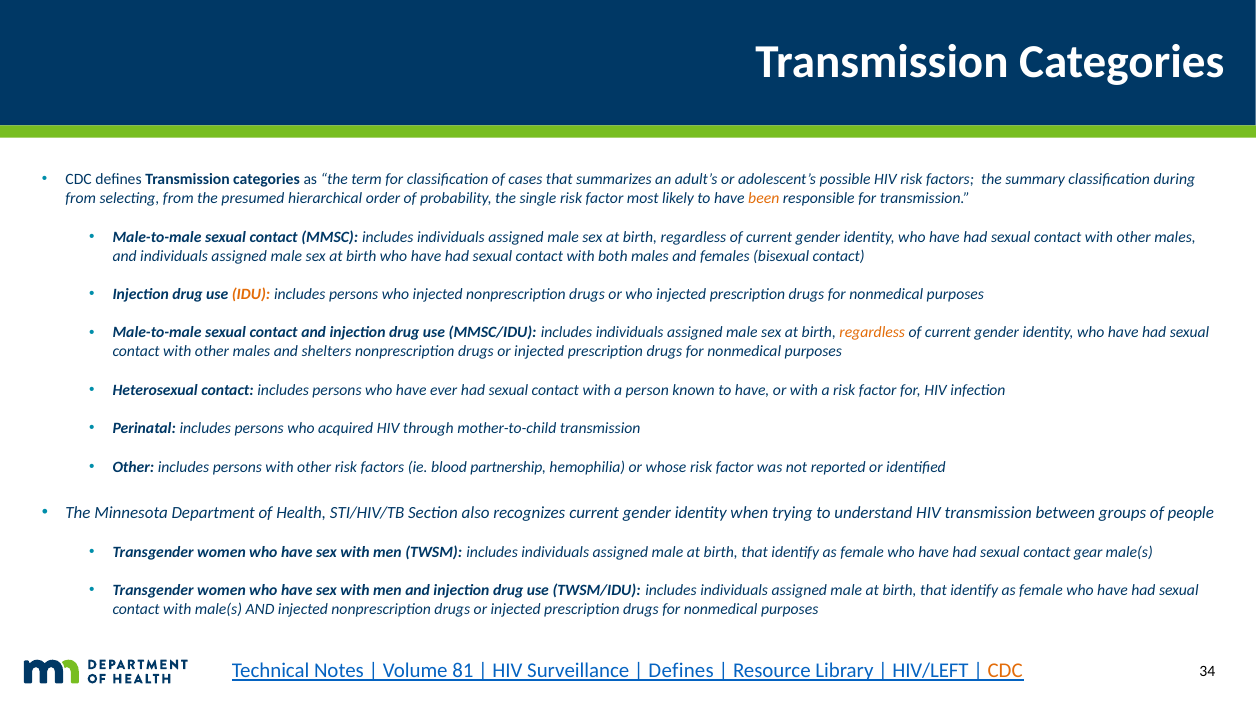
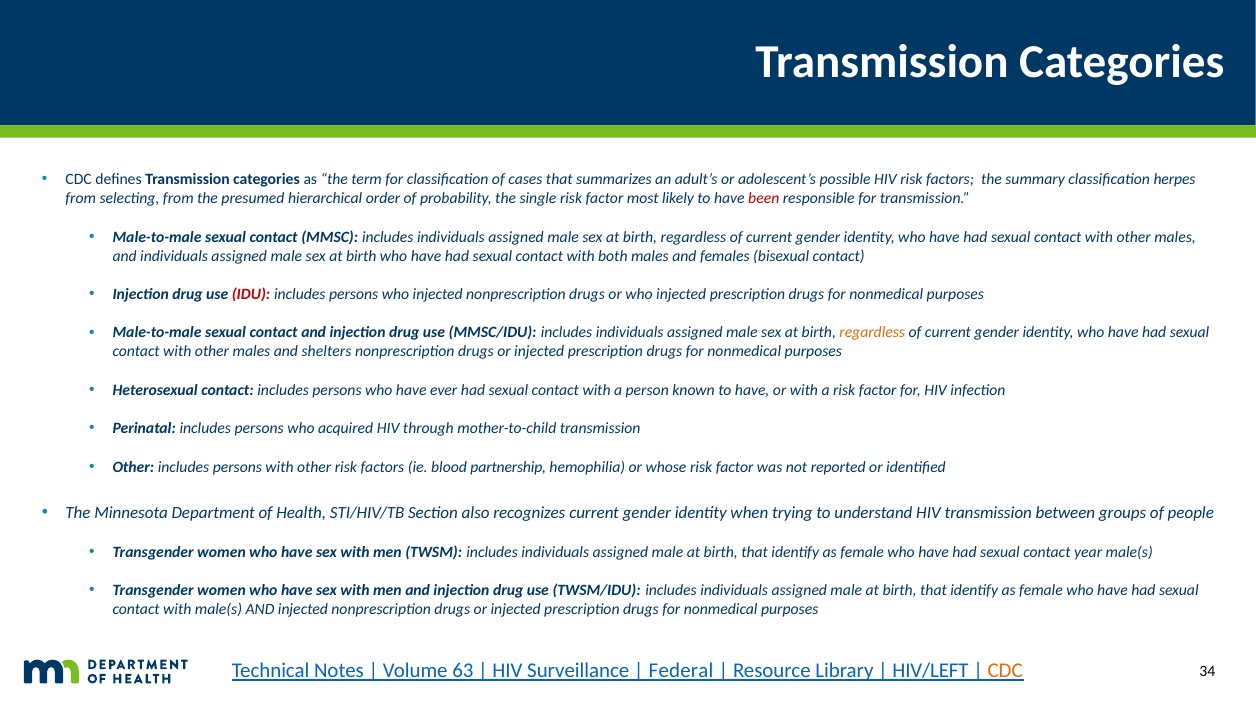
during: during -> herpes (1175, 180)
been colour: orange -> red (764, 198)
IDU colour: orange -> red (251, 294)
gear: gear -> year (1088, 552)
81: 81 -> 63 (463, 670)
Defines: Defines -> Federal (681, 670)
